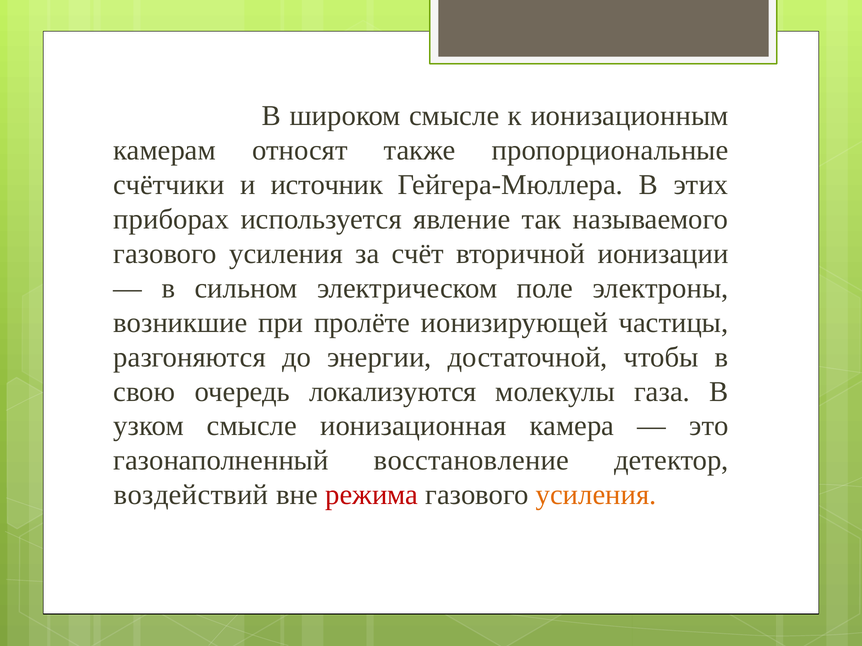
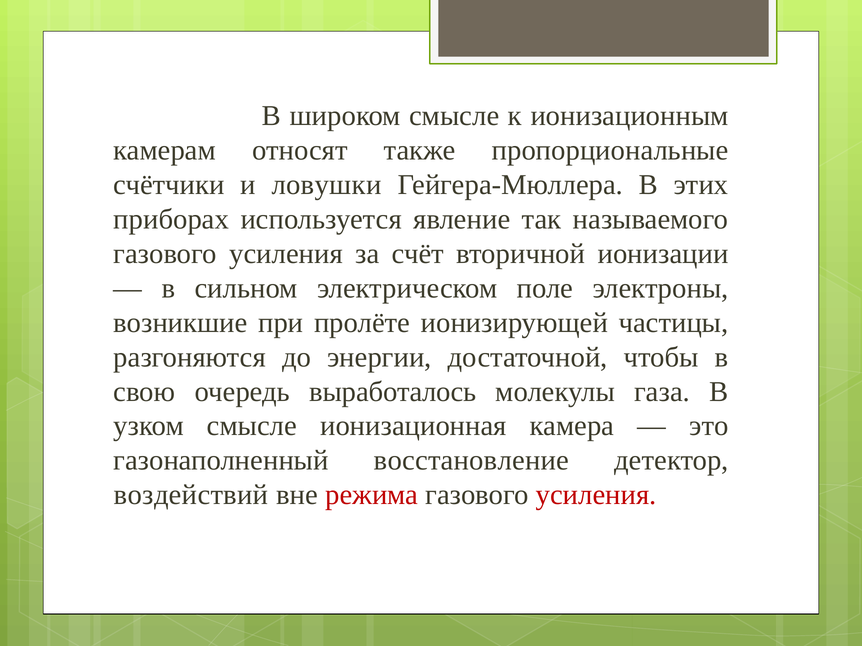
источник: источник -> ловушки (327, 185)
локализуются: локализуются -> выработалось (393, 392)
усиления colour: orange -> red (596, 495)
